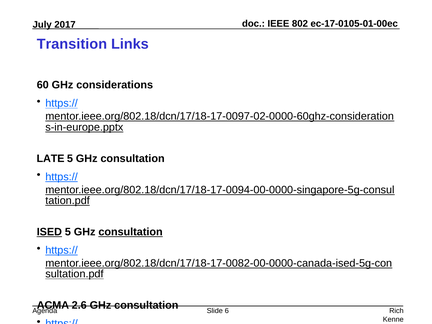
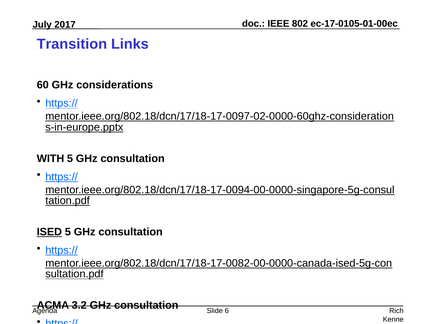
LATE: LATE -> WITH (51, 158)
consultation underline: present -> none (131, 232)
2.6: 2.6 -> 3.2 (79, 305)
